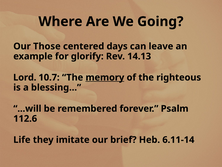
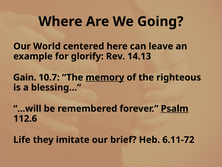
Those: Those -> World (47, 46)
days: days -> here (117, 46)
Lord: Lord -> Gain (25, 77)
Psalm underline: none -> present (175, 108)
6.11-14: 6.11-14 -> 6.11-72 (178, 139)
